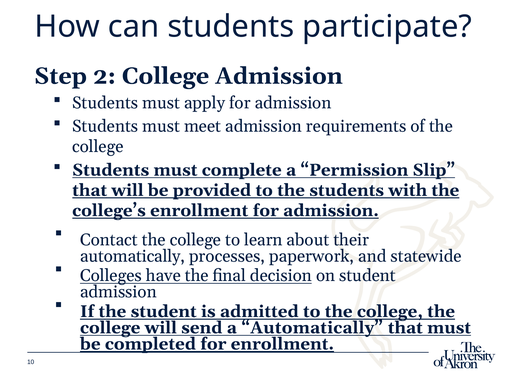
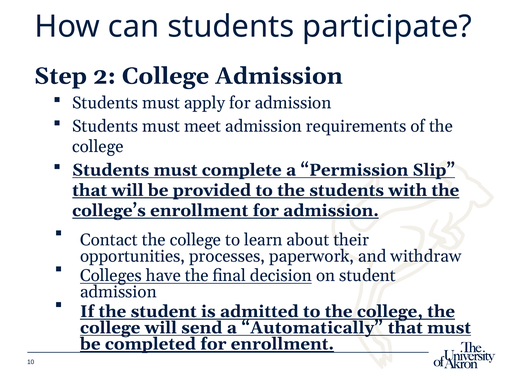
automatically: automatically -> opportunities (133, 256)
statewide: statewide -> withdraw (426, 256)
